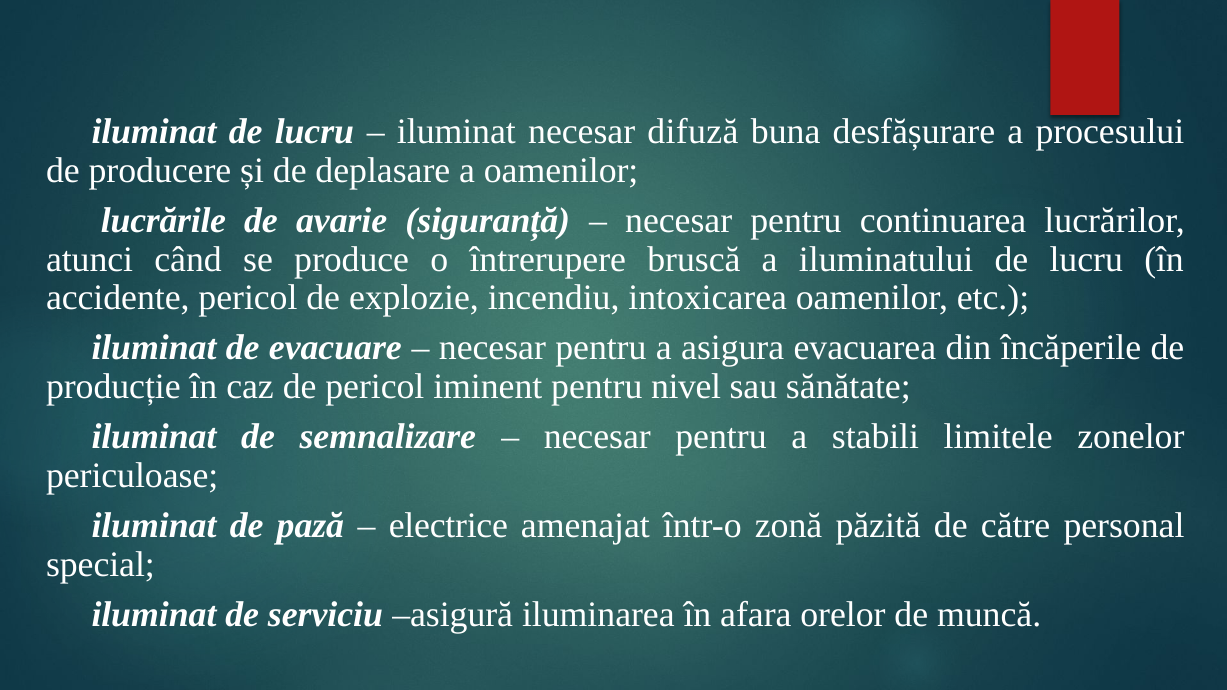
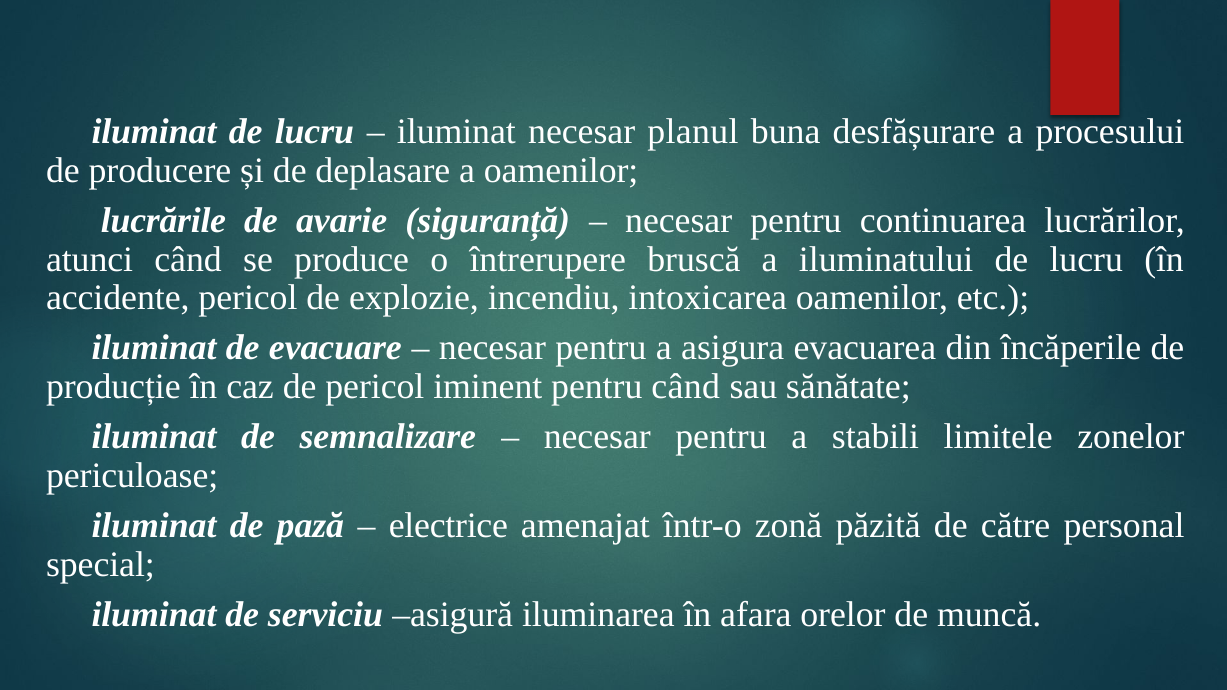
difuză: difuză -> planul (693, 132)
pentru nivel: nivel -> când (686, 387)
